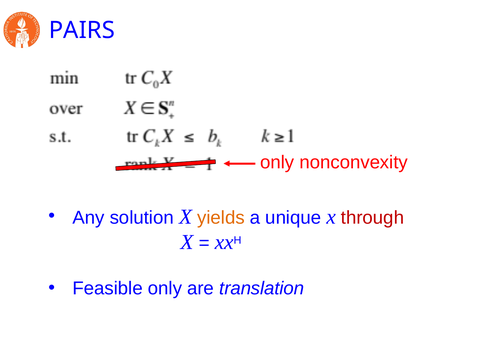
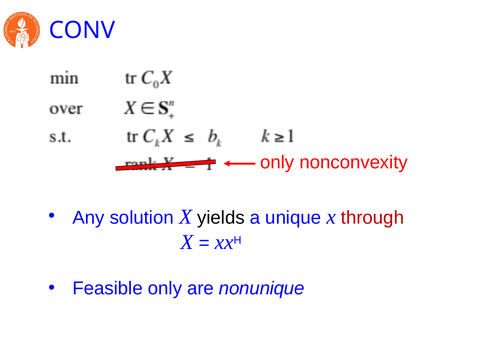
PAIRS: PAIRS -> CONV (82, 30)
yields colour: orange -> black (221, 218)
translation: translation -> nonunique (262, 289)
